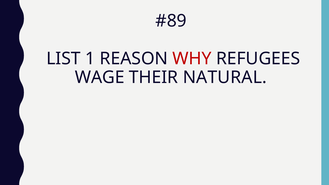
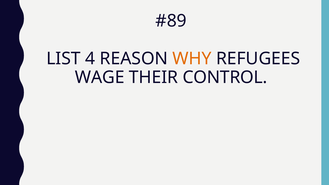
1: 1 -> 4 (90, 59)
WHY colour: red -> orange (192, 59)
NATURAL: NATURAL -> CONTROL (225, 78)
